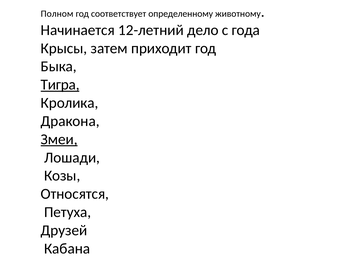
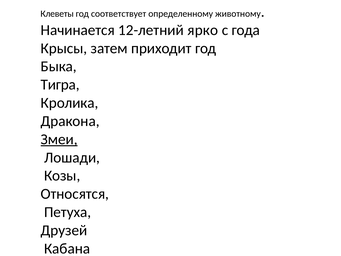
Полном: Полном -> Клеветы (57, 14)
дело: дело -> ярко (203, 30)
Тигра underline: present -> none (60, 85)
